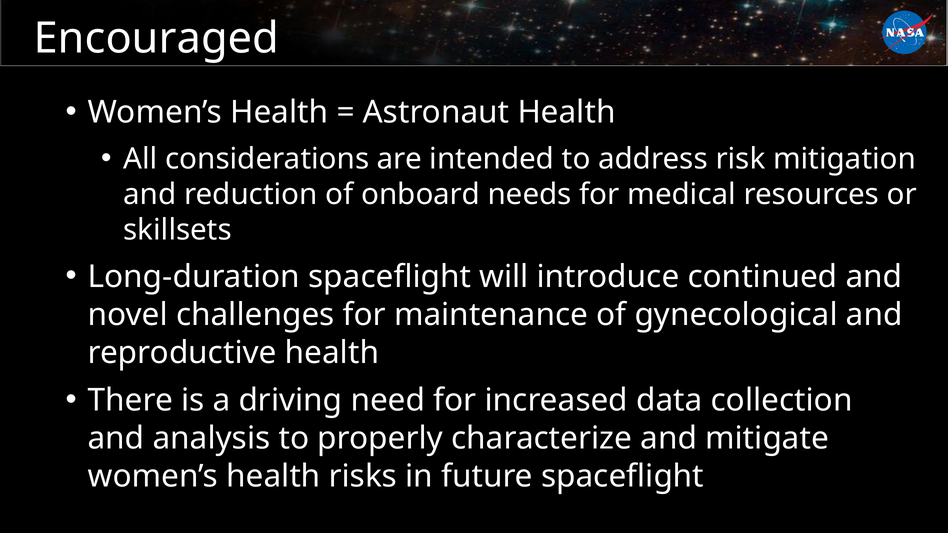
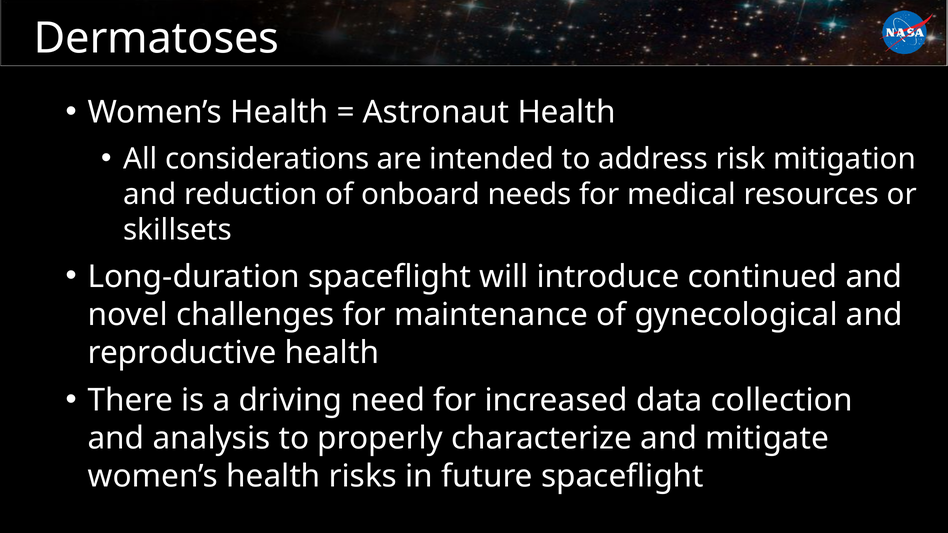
Encouraged: Encouraged -> Dermatoses (157, 39)
